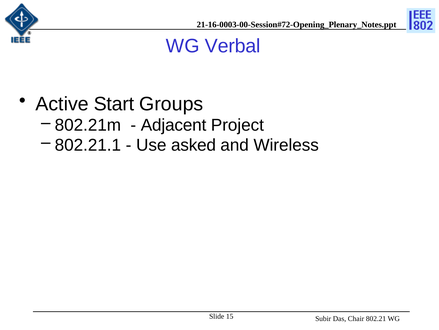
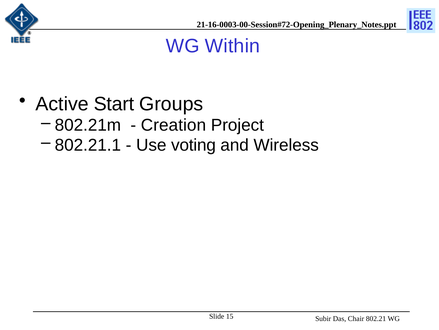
Verbal: Verbal -> Within (232, 46)
Adjacent: Adjacent -> Creation (173, 125)
asked: asked -> voting (194, 145)
